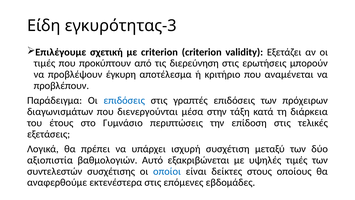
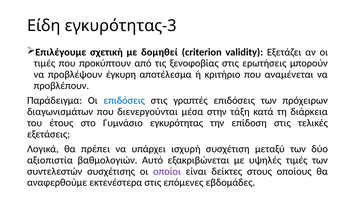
με criterion: criterion -> δομηθεί (159, 52)
διερεύνηση: διερεύνηση -> ξενοφοβίας (194, 63)
περιπτώσεις: περιπτώσεις -> εγκυρότητας (177, 123)
οποίοι colour: blue -> purple (167, 171)
